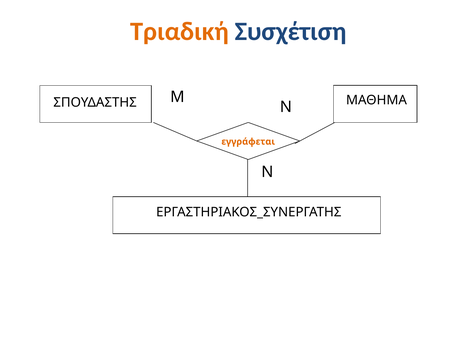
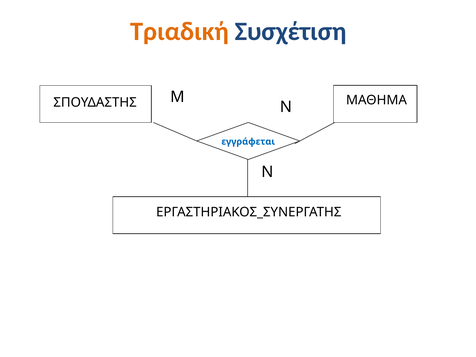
εγγράφεται colour: orange -> blue (248, 142)
